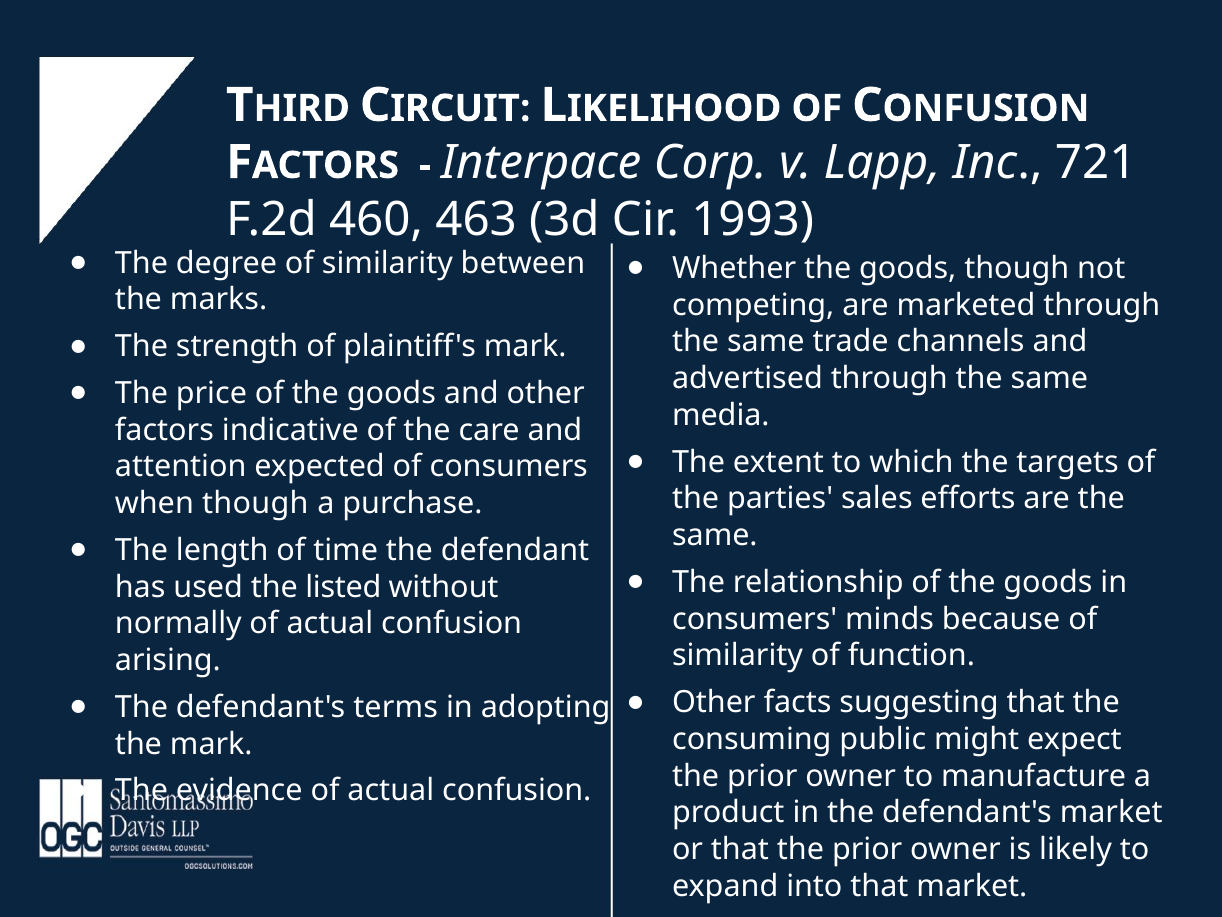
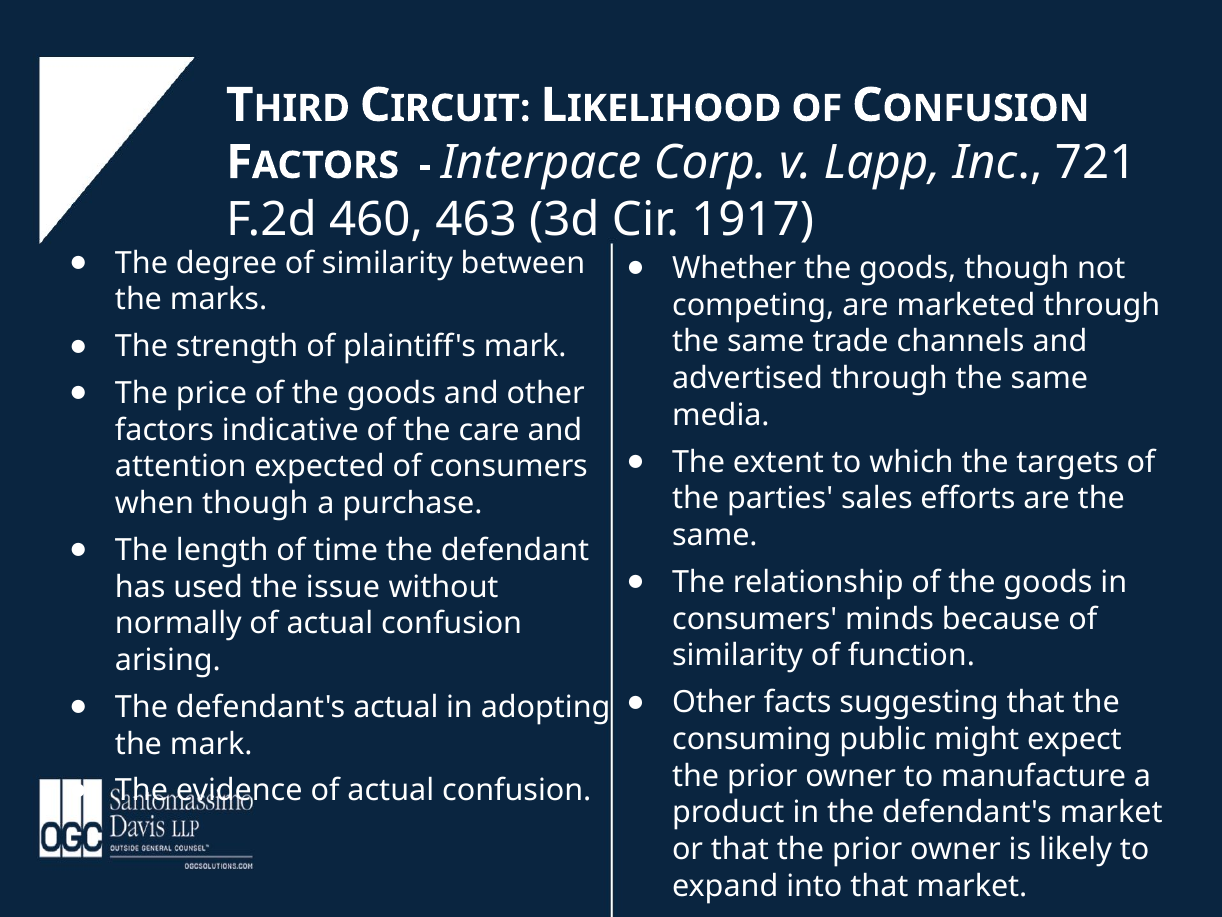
1993: 1993 -> 1917 (753, 219)
listed: listed -> issue (343, 587)
defendant's terms: terms -> actual (396, 707)
